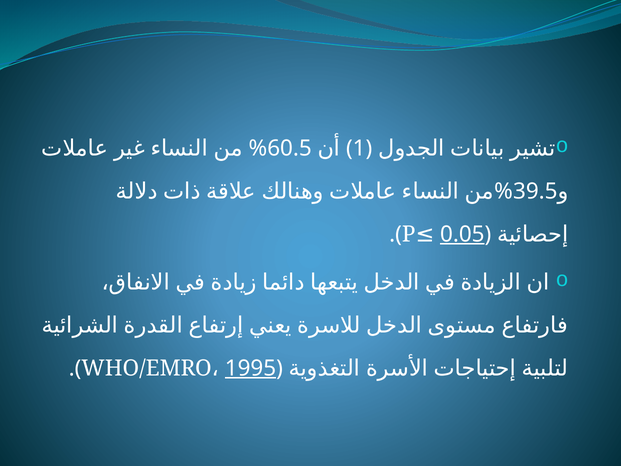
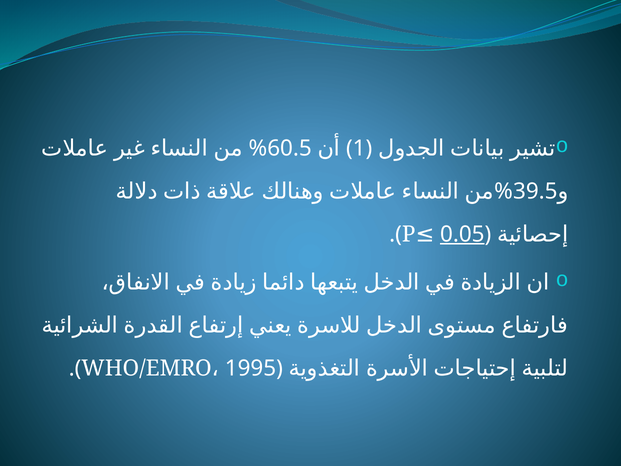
1995 underline: present -> none (250, 368)
